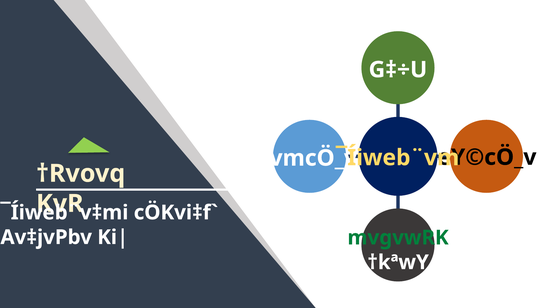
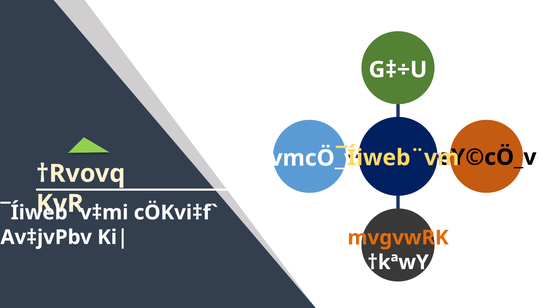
mvgvwRK colour: green -> orange (398, 238)
